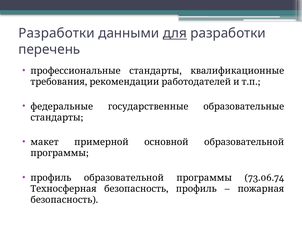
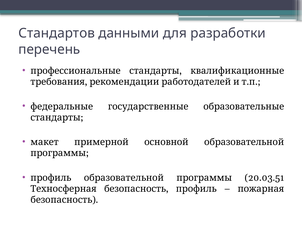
Разработки: Разработки -> Стандартов (57, 33)
для underline: present -> none (175, 33)
73.06.74: 73.06.74 -> 20.03.51 (264, 178)
